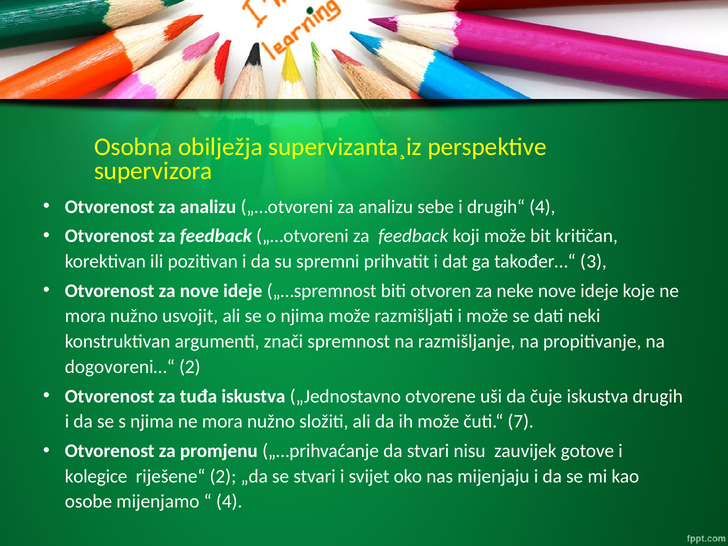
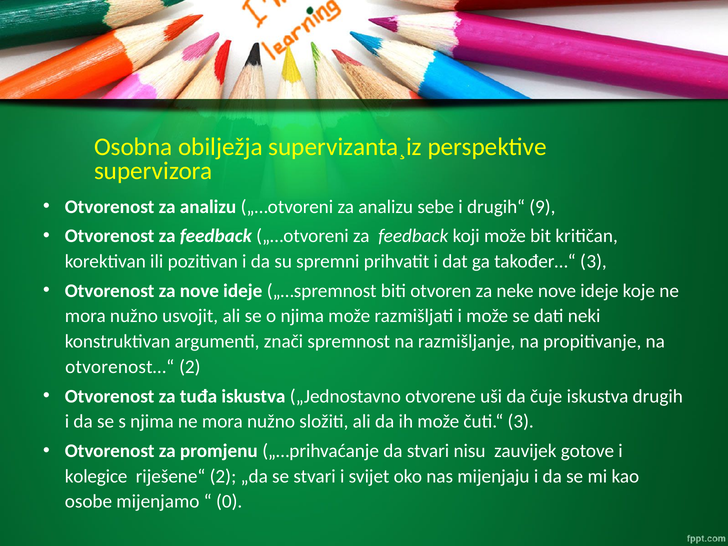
drugih“ 4: 4 -> 9 (542, 207)
dogovoreni…“: dogovoreni…“ -> otvorenost…“ (120, 367)
čuti.“ 7: 7 -> 3 (521, 422)
4: 4 -> 0 (229, 502)
